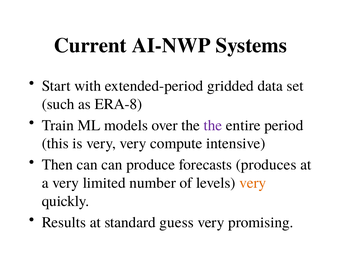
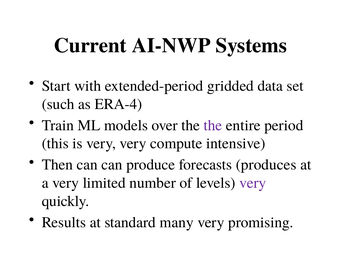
ERA-8: ERA-8 -> ERA-4 (118, 104)
very colour: orange -> purple (253, 183)
guess: guess -> many (177, 222)
